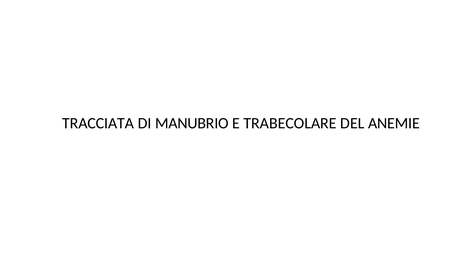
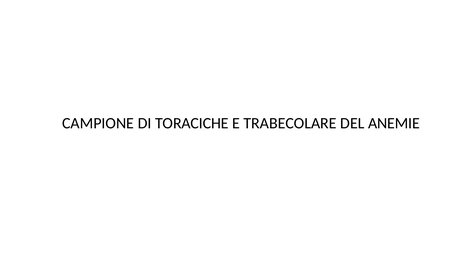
TRACCIATA: TRACCIATA -> CAMPIONE (98, 123)
MANUBRIO: MANUBRIO -> TORACICHE (192, 123)
